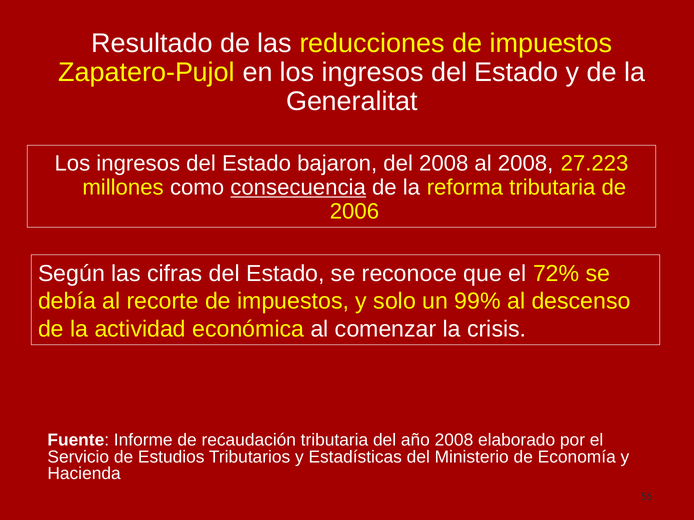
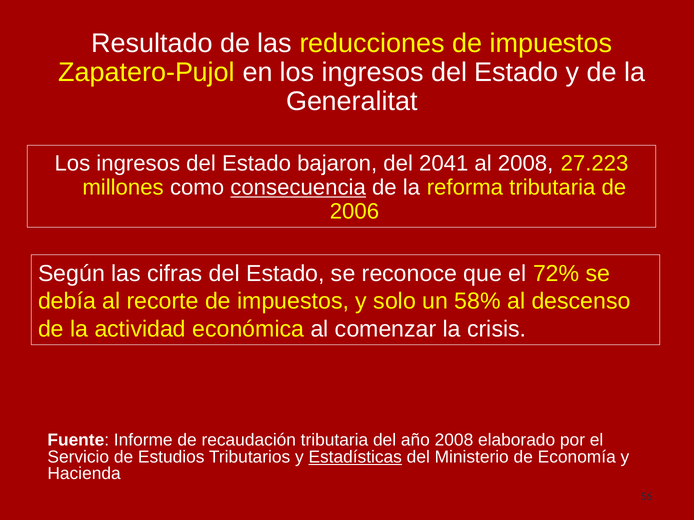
del 2008: 2008 -> 2041 (444, 164)
99%: 99% -> 58% (478, 301)
Estadísticas underline: none -> present (355, 457)
